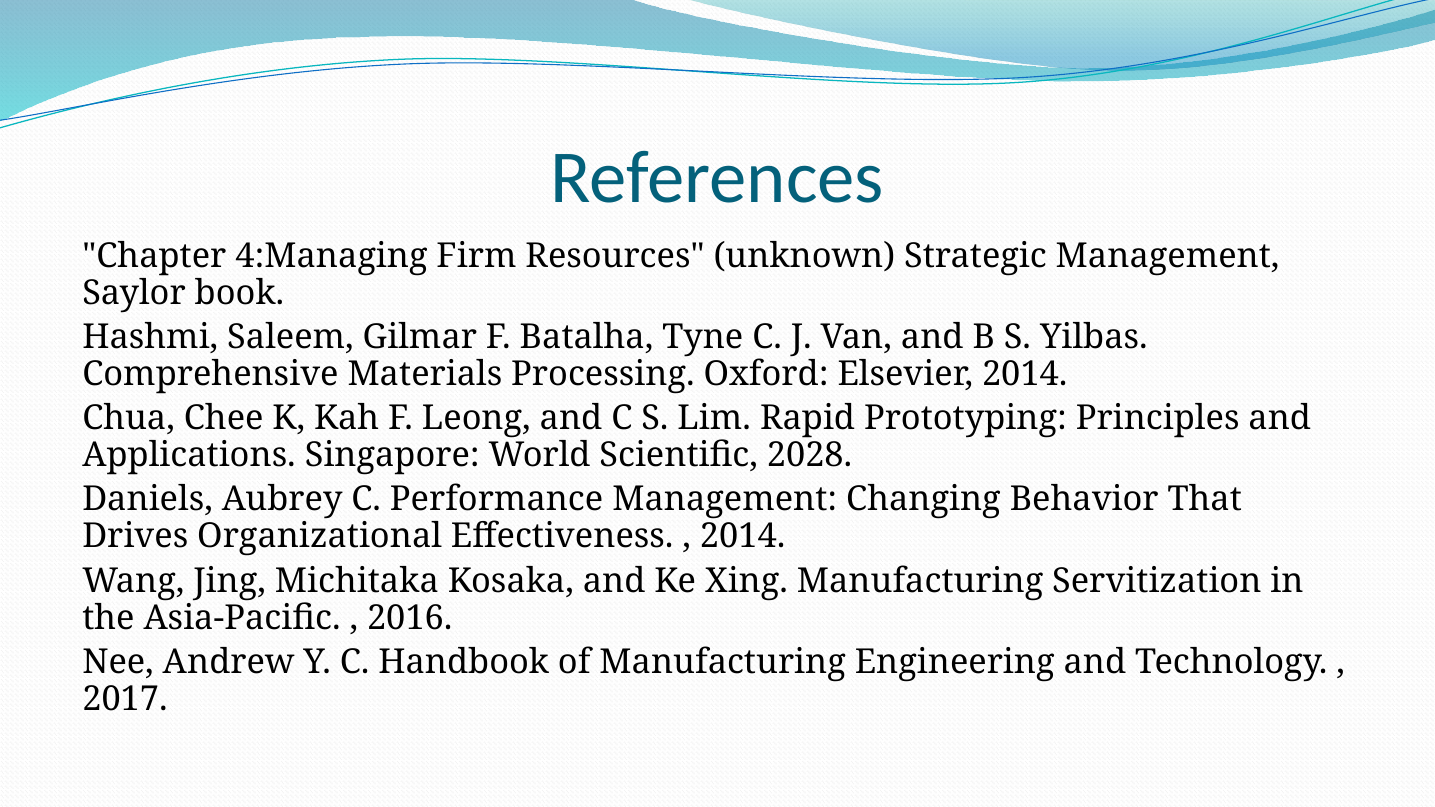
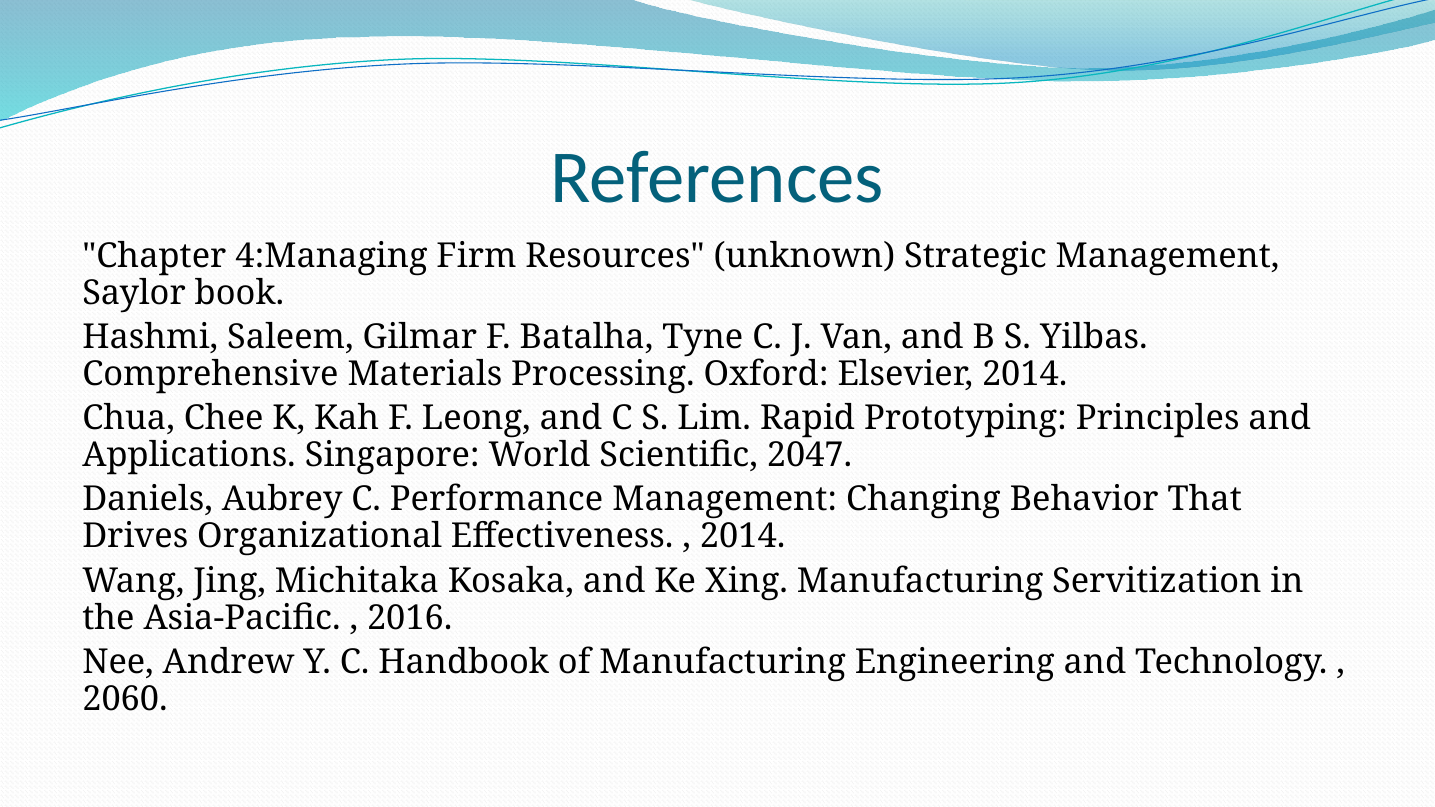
2028: 2028 -> 2047 (810, 456)
2017: 2017 -> 2060 (125, 699)
